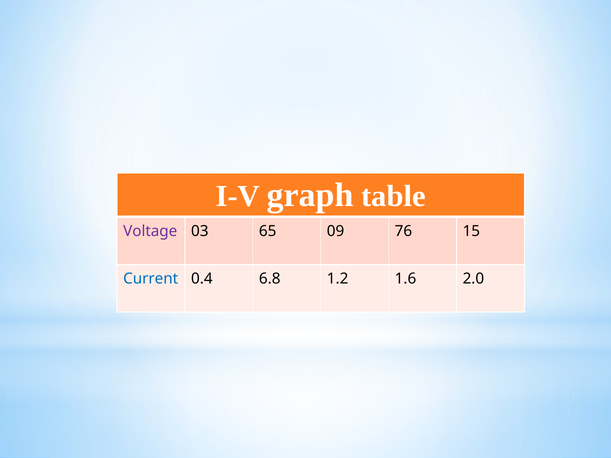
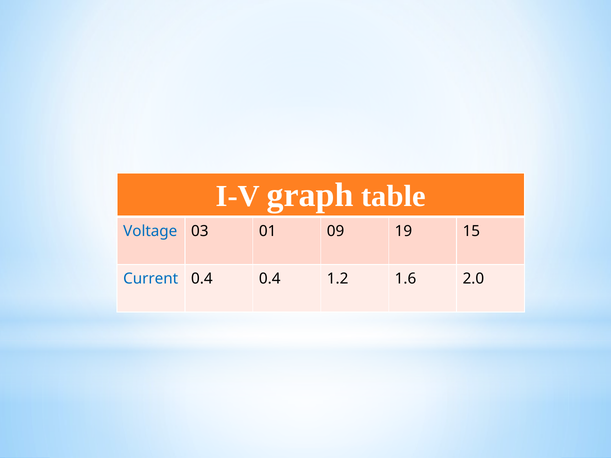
Voltage colour: purple -> blue (150, 231)
65: 65 -> 01 (268, 231)
76: 76 -> 19 (403, 231)
0.4 6.8: 6.8 -> 0.4 (270, 279)
